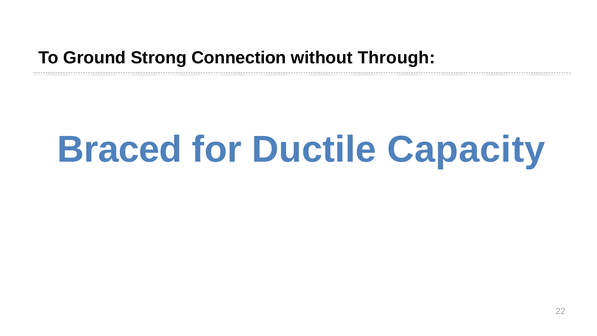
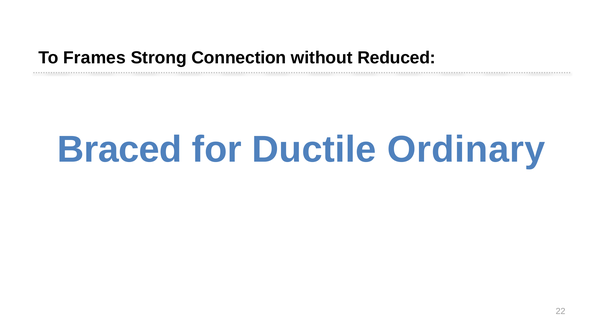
Ground: Ground -> Frames (94, 58)
Through: Through -> Reduced (397, 58)
Capacity: Capacity -> Ordinary (466, 149)
